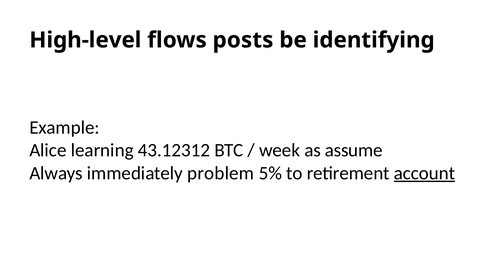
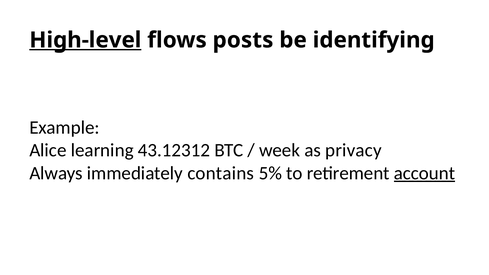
High-level underline: none -> present (85, 40)
assume: assume -> privacy (354, 150)
problem: problem -> contains (221, 173)
